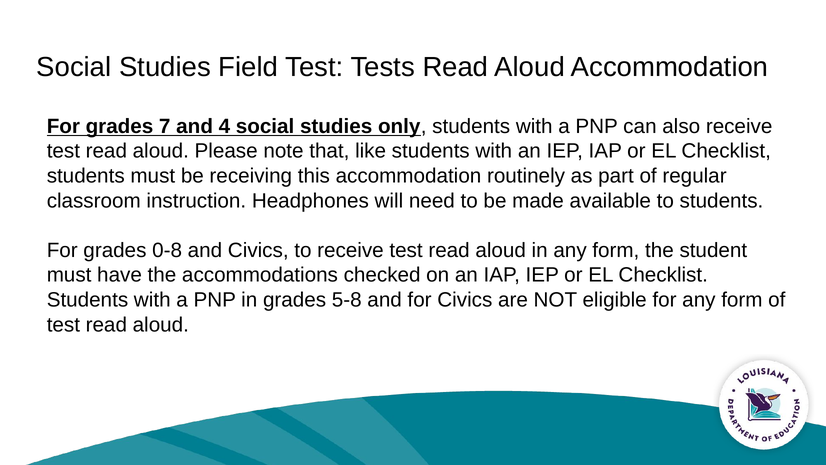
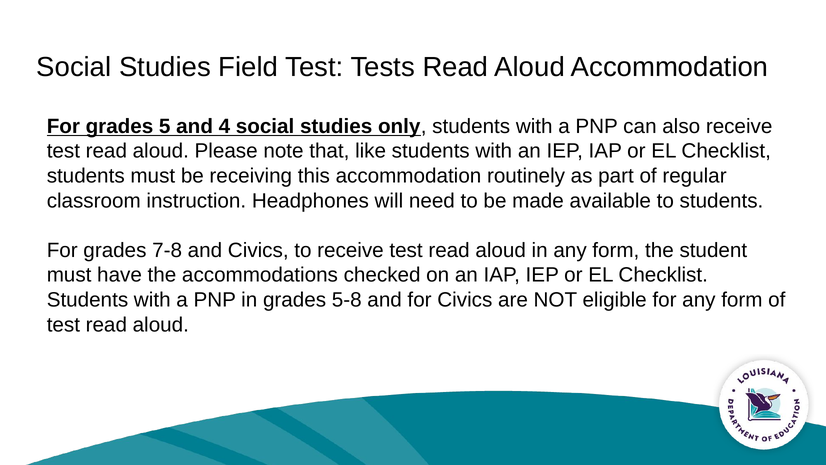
7: 7 -> 5 (165, 126)
0-8: 0-8 -> 7-8 (167, 250)
